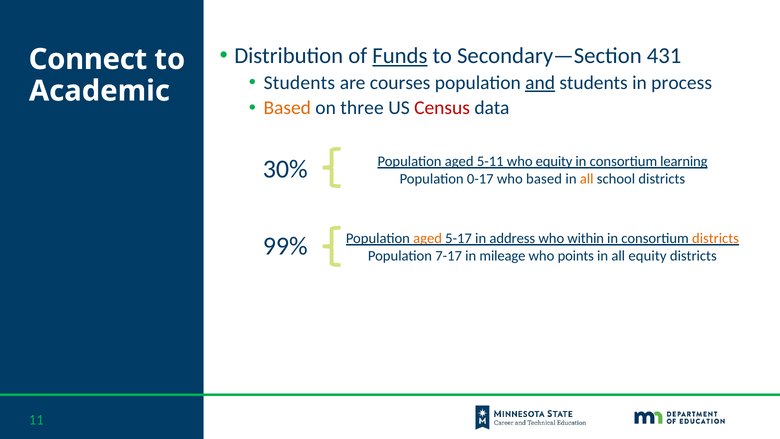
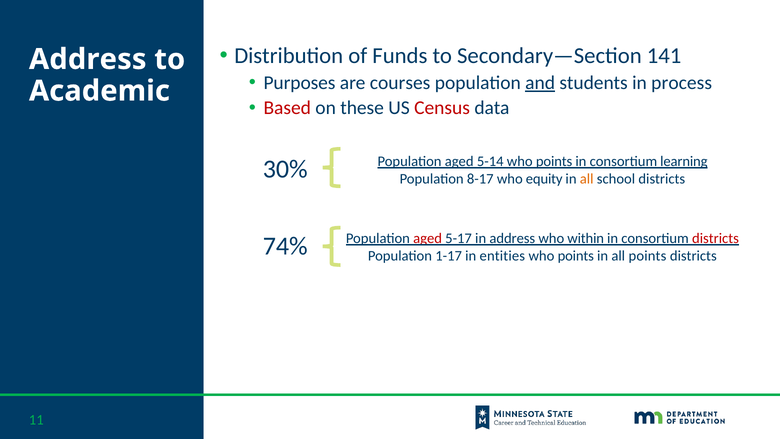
Funds underline: present -> none (400, 56)
431: 431 -> 141 (664, 56)
Connect: Connect -> Address (88, 59)
Students: Students -> Purposes (299, 83)
Based colour: orange -> red (287, 108)
three: three -> these (362, 108)
5-11: 5-11 -> 5-14 (490, 161)
equity: equity -> points (554, 161)
0-17: 0-17 -> 8-17 (480, 179)
who based: based -> equity (544, 179)
aged colour: orange -> red (428, 238)
districts colour: orange -> red (715, 238)
99%: 99% -> 74% (285, 246)
7-17: 7-17 -> 1-17 (449, 256)
mileage: mileage -> entities (502, 256)
all equity: equity -> points (647, 256)
